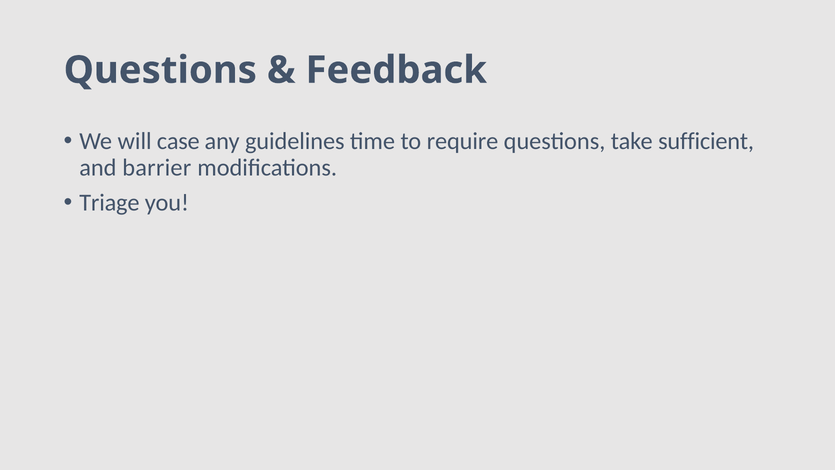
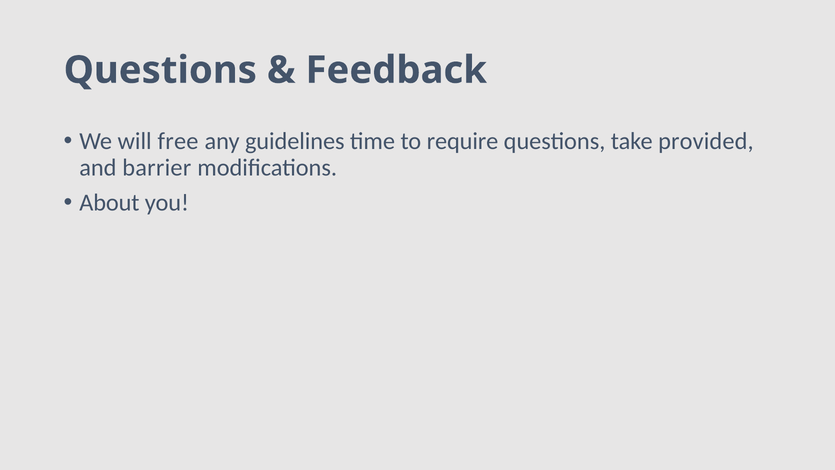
case: case -> free (178, 141)
sufficient: sufficient -> provided (706, 141)
Triage: Triage -> About (109, 202)
